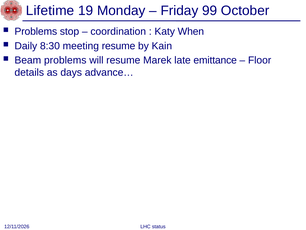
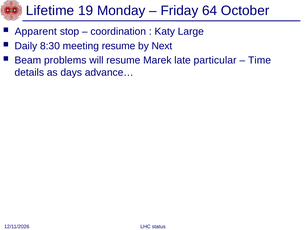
99: 99 -> 64 (210, 11)
Problems: Problems -> Apparent (36, 32)
When: When -> Large (191, 32)
Kain: Kain -> Next (162, 46)
emittance: emittance -> particular (215, 60)
Floor: Floor -> Time (260, 60)
